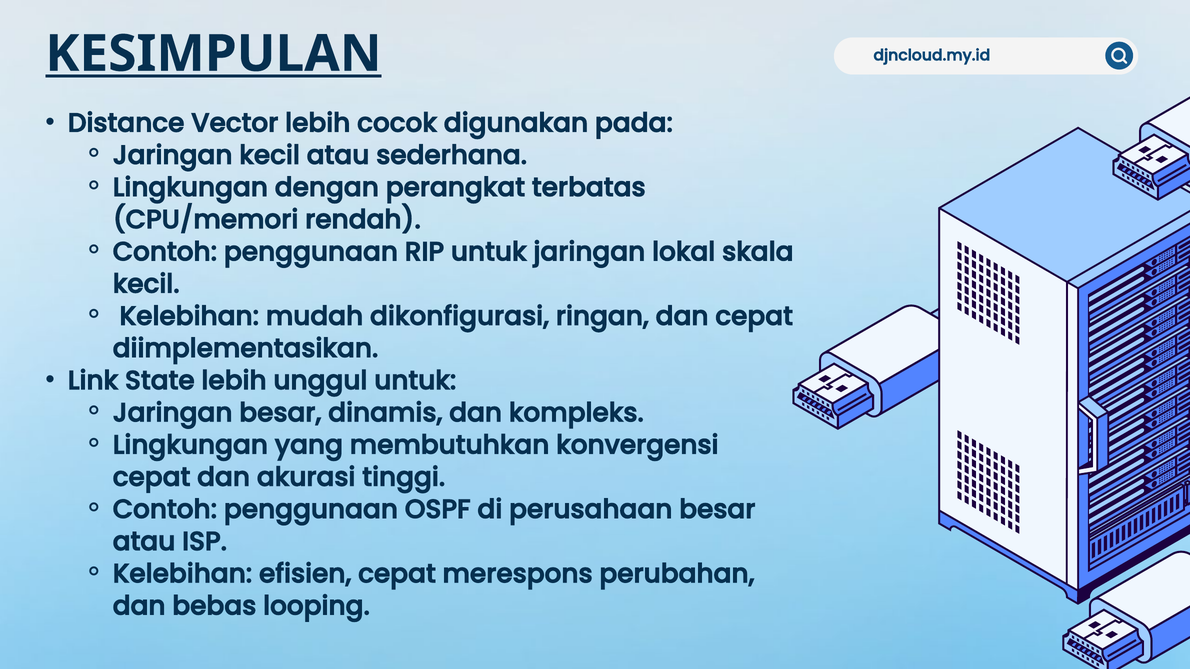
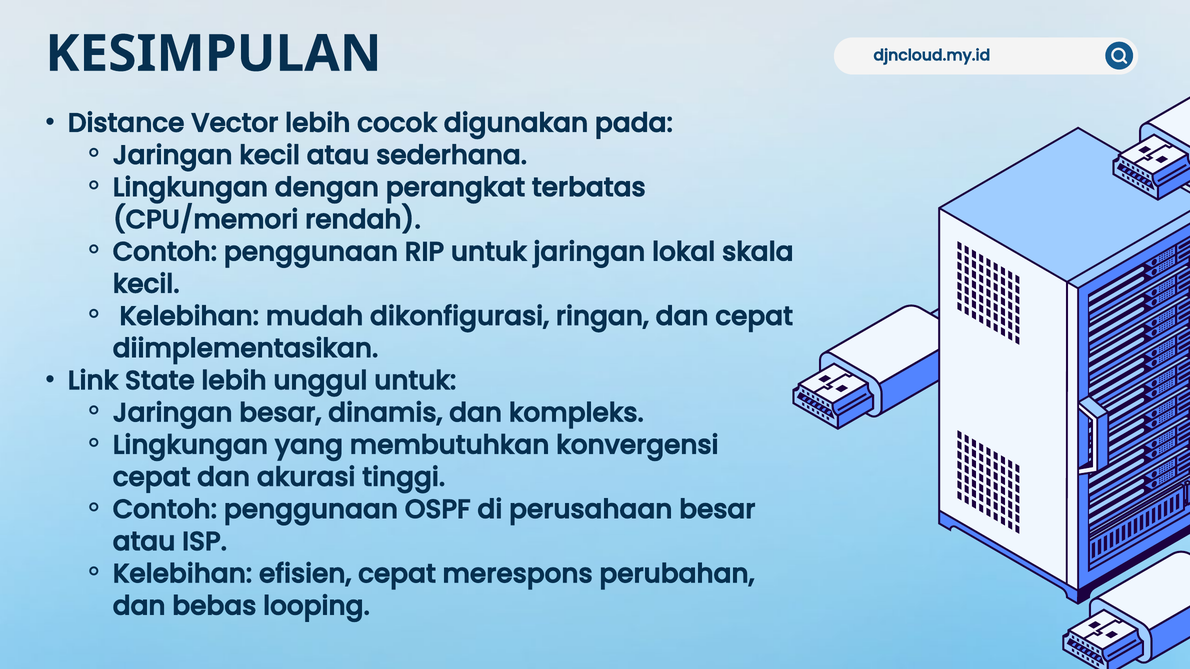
KESIMPULAN underline: present -> none (213, 54)
